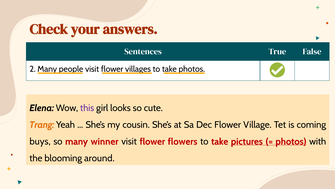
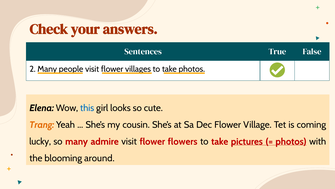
this colour: purple -> blue (87, 108)
buys: buys -> lucky (40, 141)
winner: winner -> admire (105, 141)
